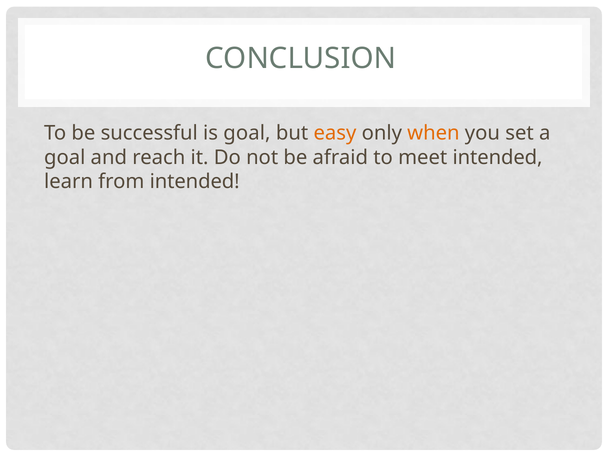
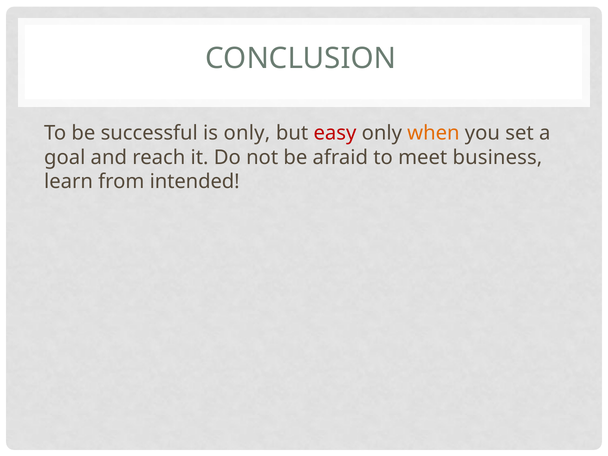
is goal: goal -> only (247, 133)
easy colour: orange -> red (335, 133)
meet intended: intended -> business (497, 157)
